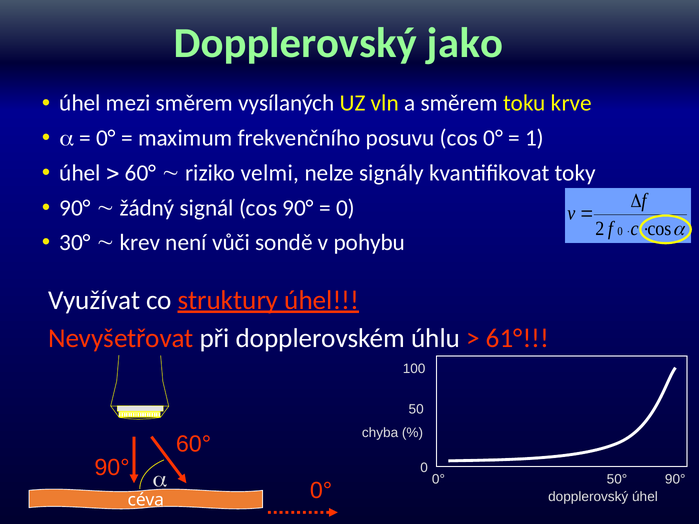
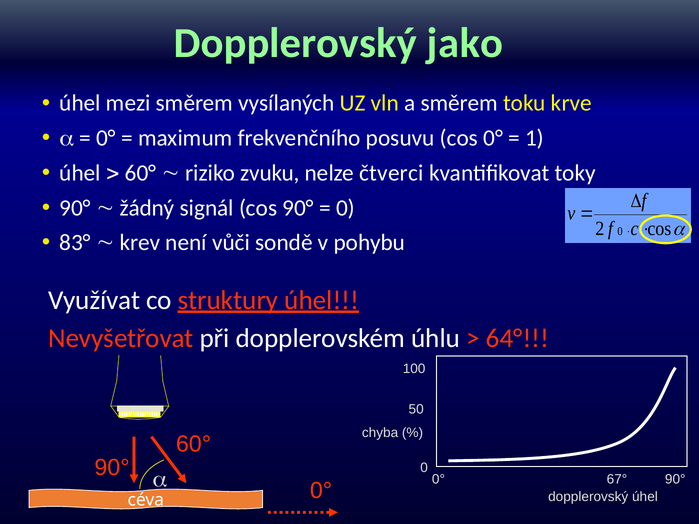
velmi: velmi -> zvuku (270, 173)
signály: signály -> čtverci (392, 173)
30°: 30° -> 83° (75, 243)
61°: 61° -> 64° (518, 338)
50°: 50° -> 67° (617, 479)
